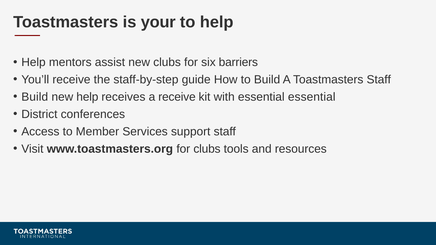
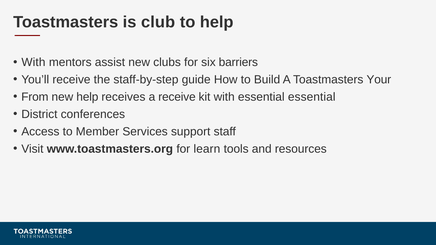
your: your -> club (158, 22)
Help: Help -> With (33, 62)
Toastmasters Staff: Staff -> Your (379, 80)
Build: Build -> From (35, 97)
for clubs: clubs -> learn (207, 149)
